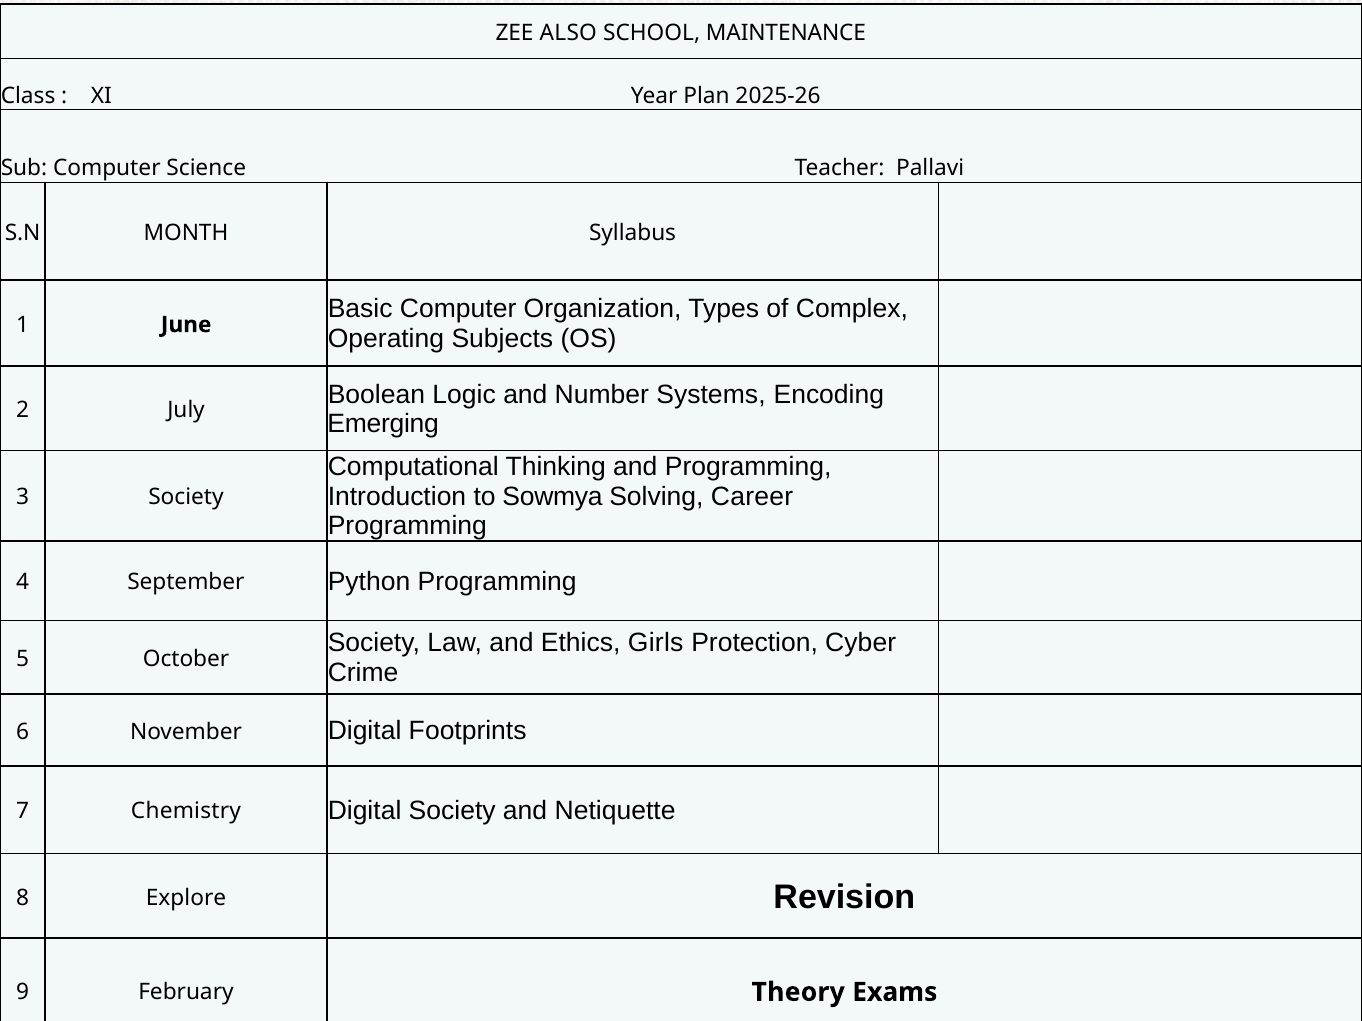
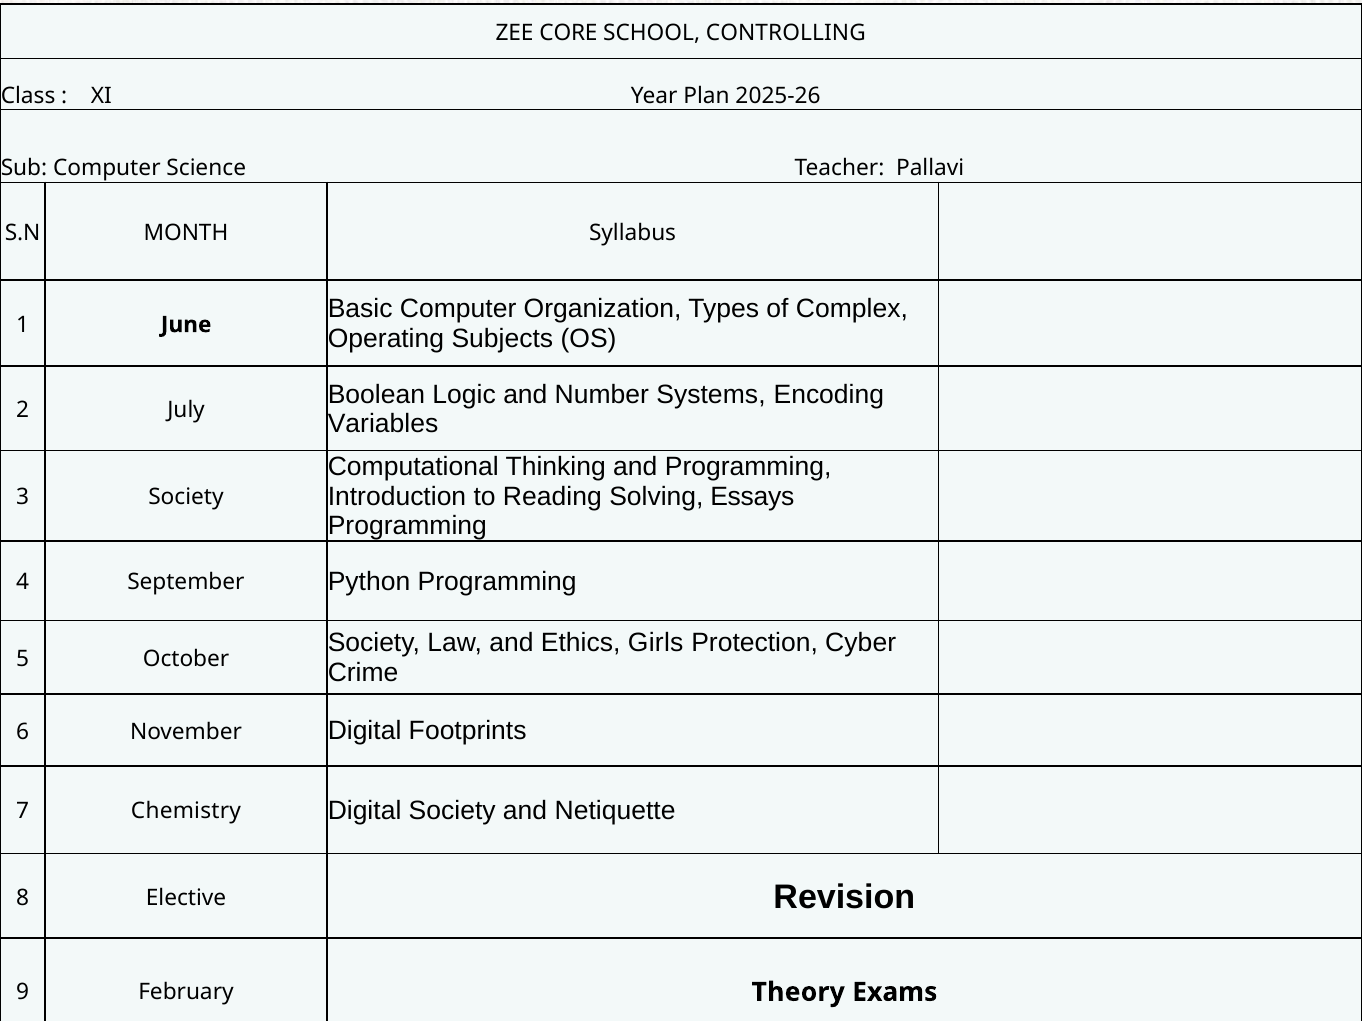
ALSO: ALSO -> CORE (569, 33)
MAINTENANCE: MAINTENANCE -> CONTROLLING (786, 33)
Emerging: Emerging -> Variables (383, 424)
Sowmya: Sowmya -> Reading (552, 497)
Career: Career -> Essays (752, 497)
Explore: Explore -> Elective (186, 898)
